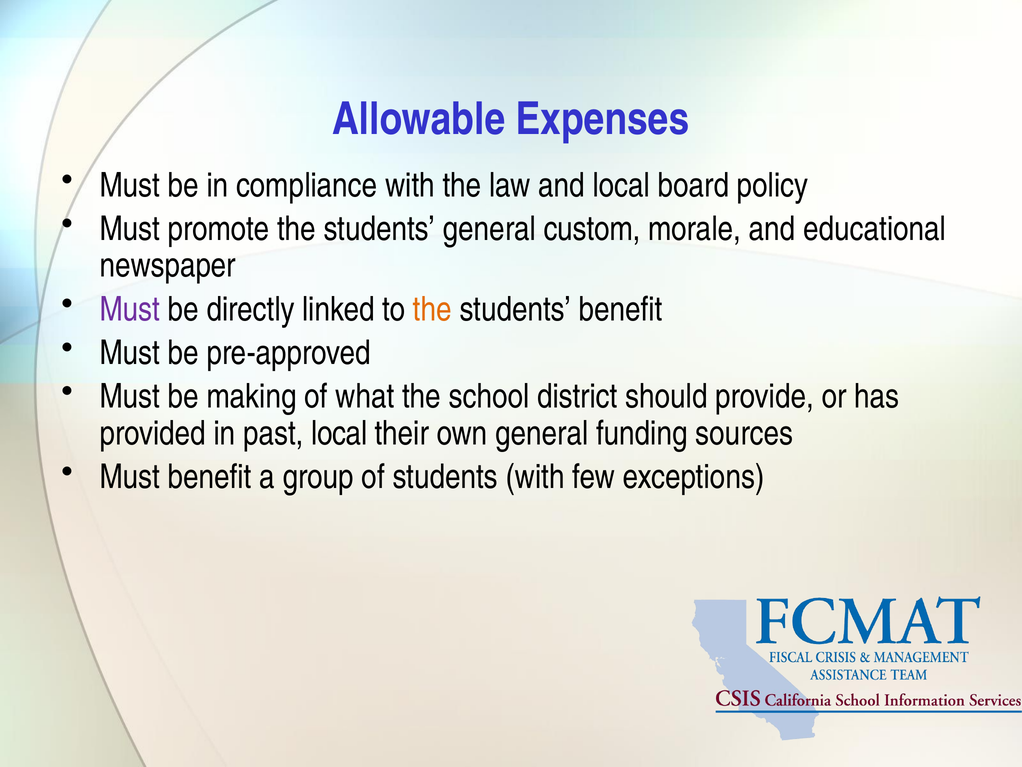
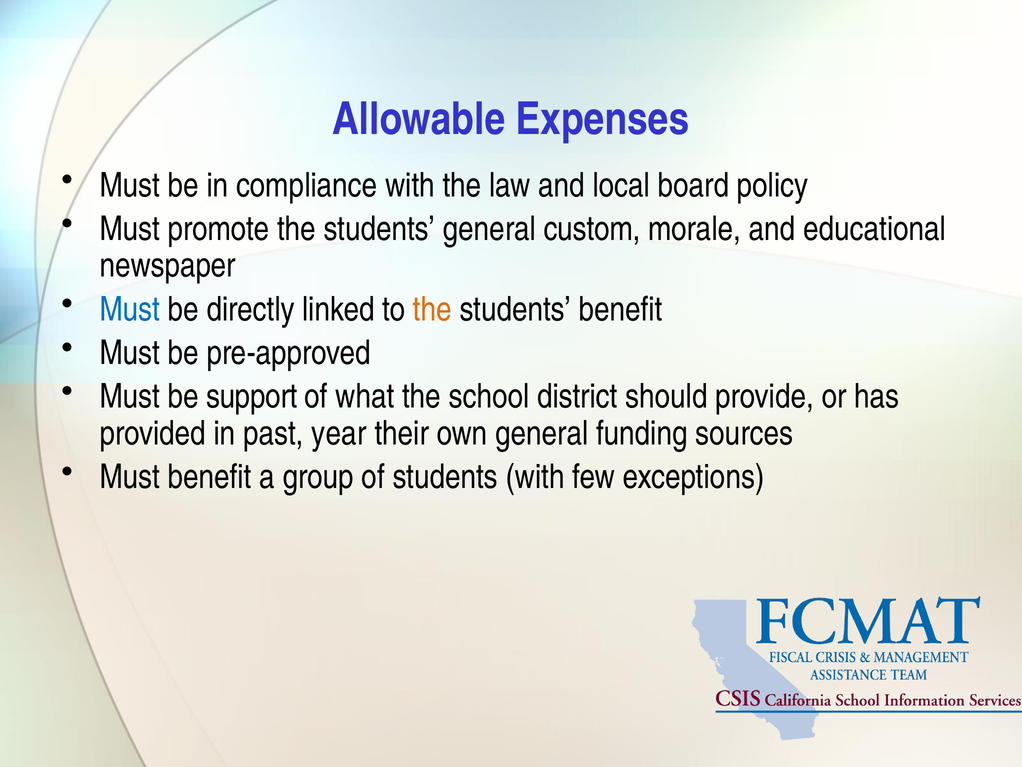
Must colour: purple -> blue (130, 309)
making: making -> support (252, 396)
past local: local -> year (339, 433)
